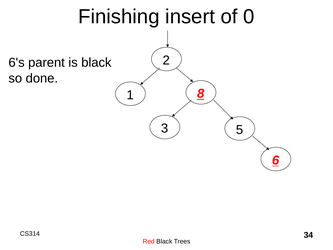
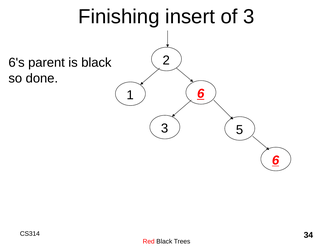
of 0: 0 -> 3 (249, 17)
1 8: 8 -> 6 (201, 94)
